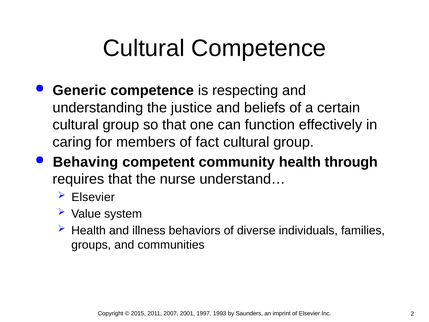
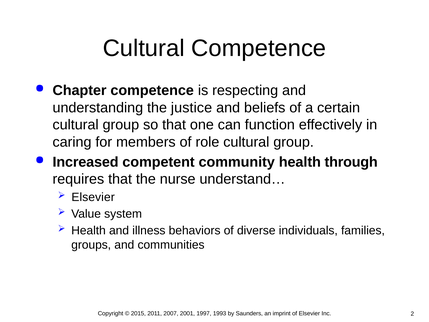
Generic: Generic -> Chapter (80, 90)
fact: fact -> role (207, 142)
Behaving: Behaving -> Increased (86, 162)
